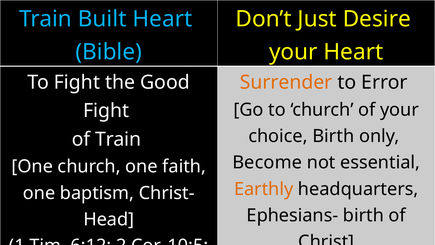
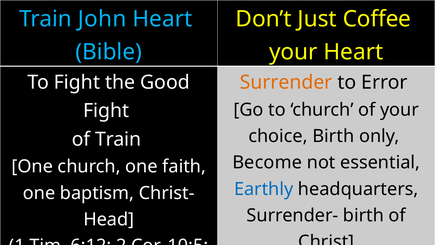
Built: Built -> John (102, 19)
Desire: Desire -> Coffee (377, 19)
Earthly colour: orange -> blue (264, 189)
Ephesians-: Ephesians- -> Surrender- (292, 215)
